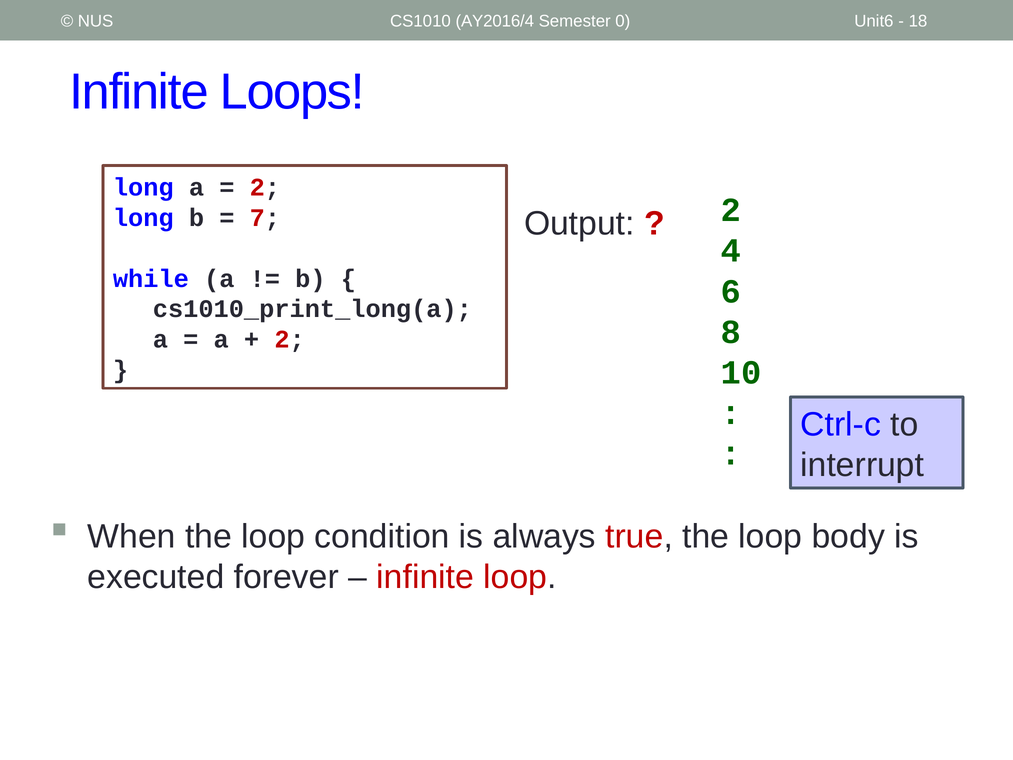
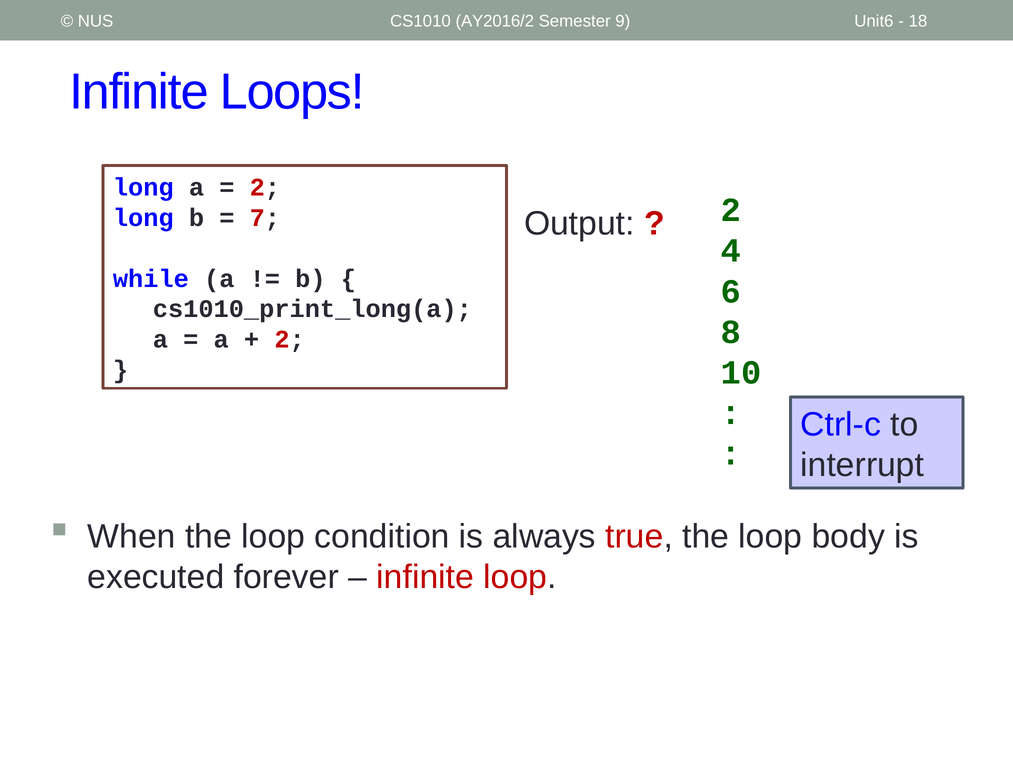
AY2016/4: AY2016/4 -> AY2016/2 (495, 21)
0: 0 -> 9 (623, 21)
